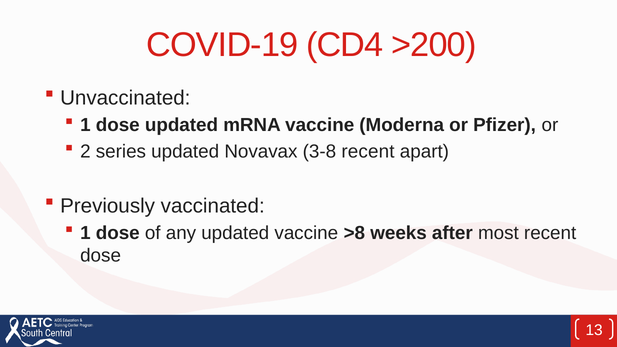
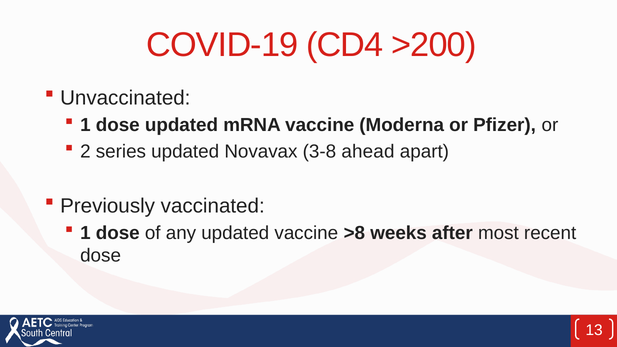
3-8 recent: recent -> ahead (368, 152)
